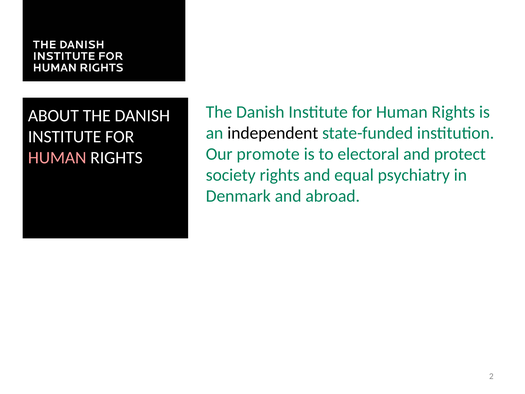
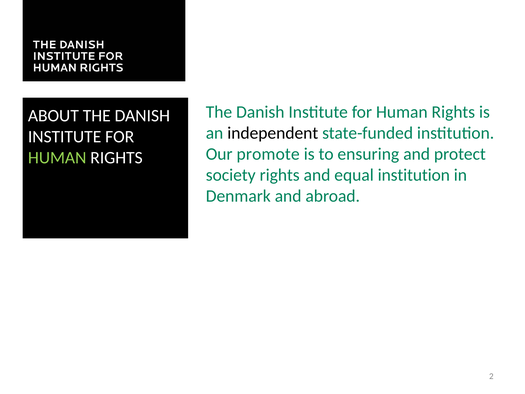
electoral: electoral -> ensuring (368, 154)
HUMAN colour: pink -> light green (57, 158)
equal psychiatry: psychiatry -> institution (414, 175)
